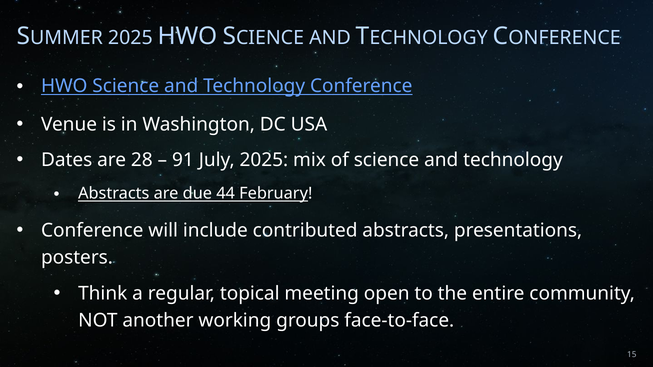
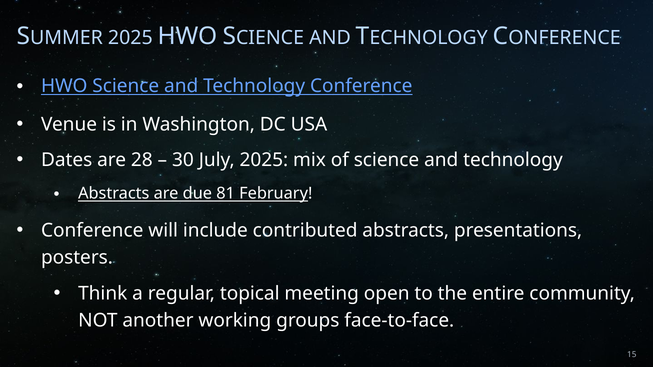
91: 91 -> 30 (183, 160)
44: 44 -> 81 (226, 194)
